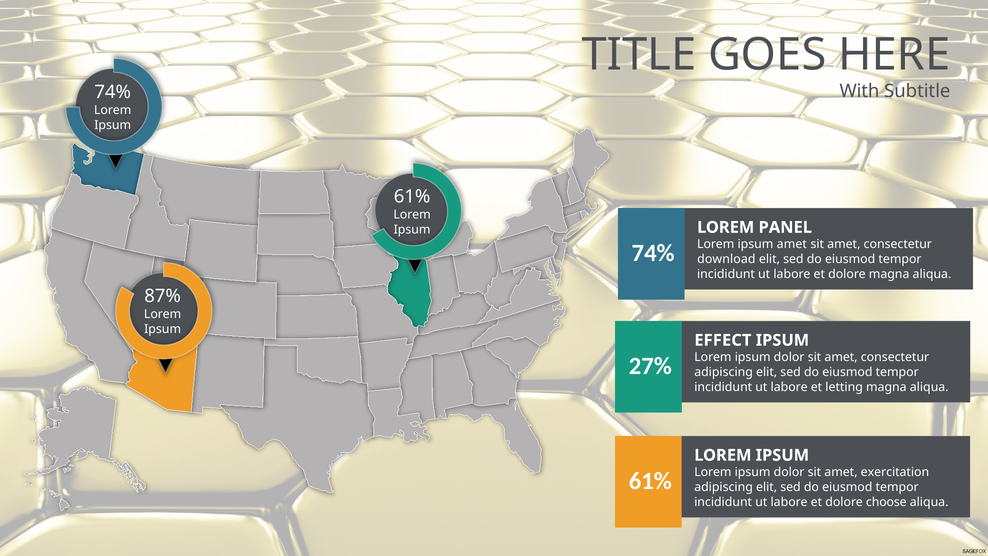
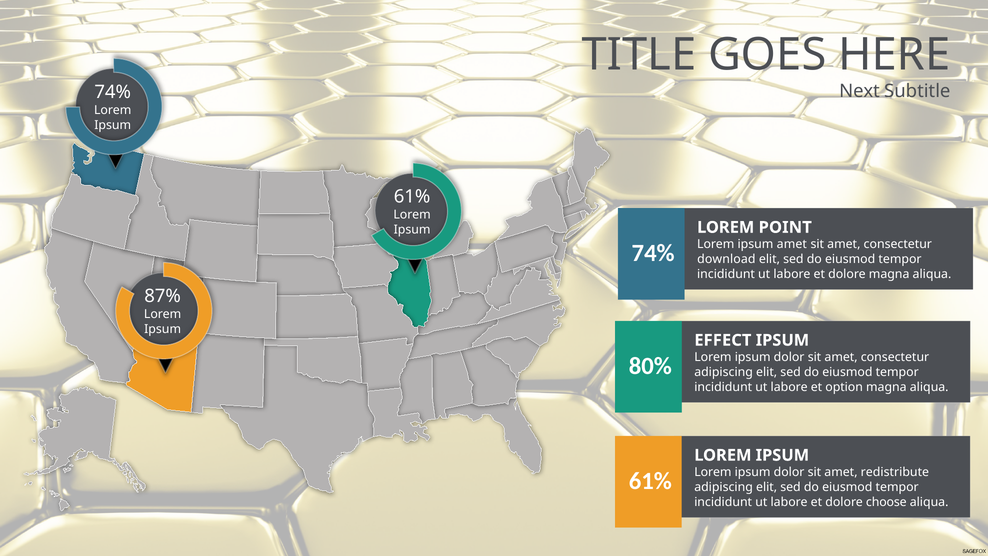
With: With -> Next (859, 91)
PANEL: PANEL -> POINT (785, 227)
27%: 27% -> 80% (650, 366)
letting: letting -> option (844, 387)
exercitation: exercitation -> redistribute (895, 472)
